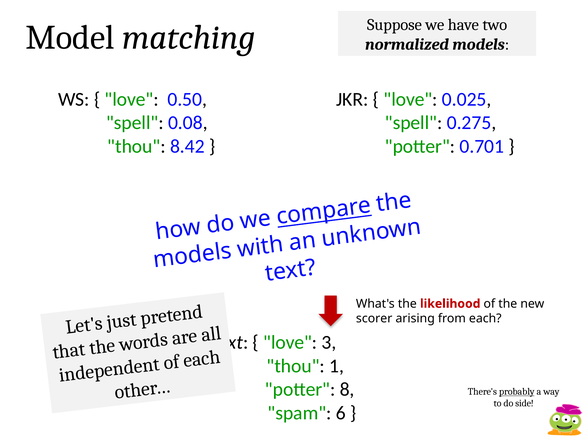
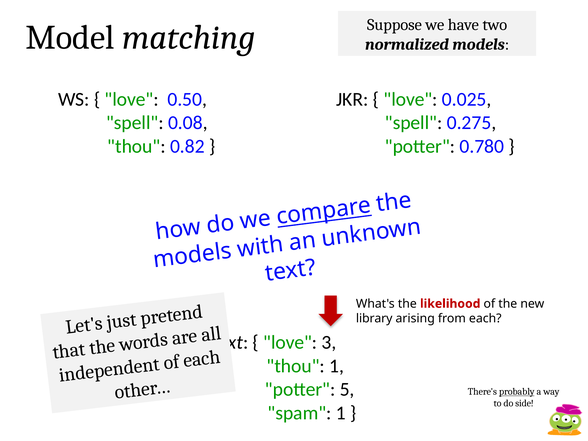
8.42: 8.42 -> 0.82 (187, 146)
0.701: 0.701 -> 0.780 (482, 146)
scorer: scorer -> library (374, 318)
8: 8 -> 5 (347, 389)
spam 6: 6 -> 1 (341, 413)
